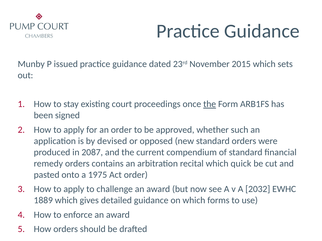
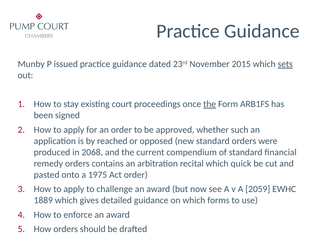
sets underline: none -> present (285, 64)
devised: devised -> reached (112, 141)
2087: 2087 -> 2068 (92, 153)
2032: 2032 -> 2059 (258, 189)
